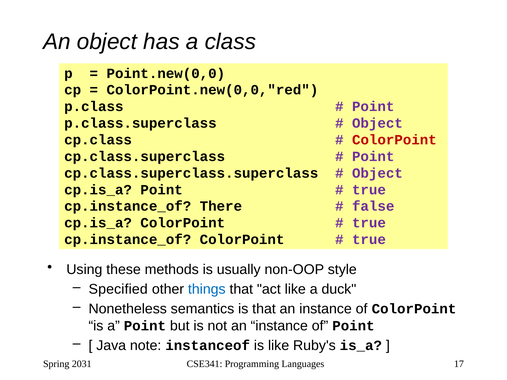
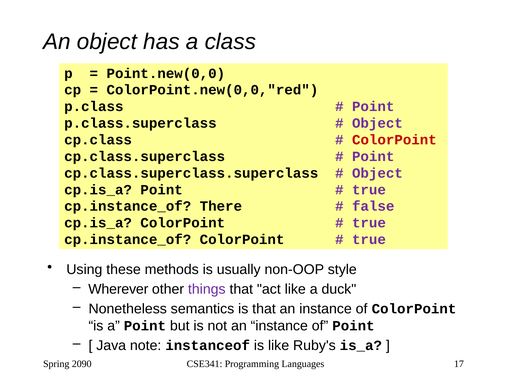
Specified: Specified -> Wherever (118, 289)
things colour: blue -> purple (207, 289)
2031: 2031 -> 2090 (82, 364)
